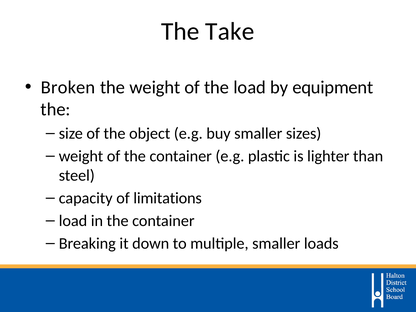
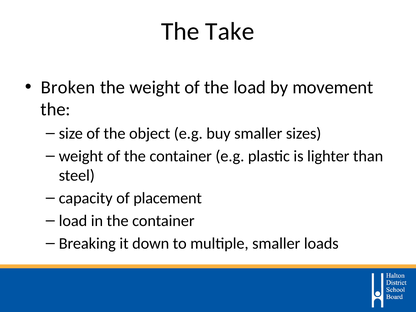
equipment: equipment -> movement (333, 87)
limitations: limitations -> placement (168, 198)
